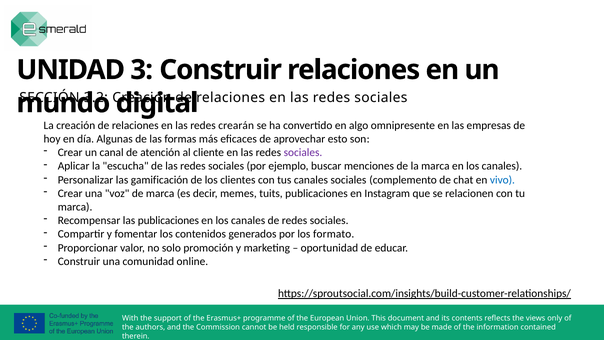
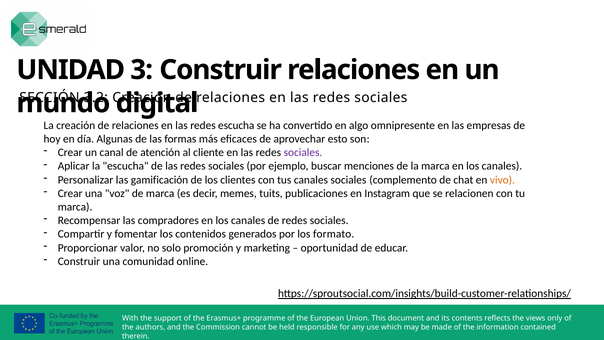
redes crearán: crearán -> escucha (236, 125)
vivo colour: blue -> orange (502, 180)
las publicaciones: publicaciones -> compradores (168, 220)
